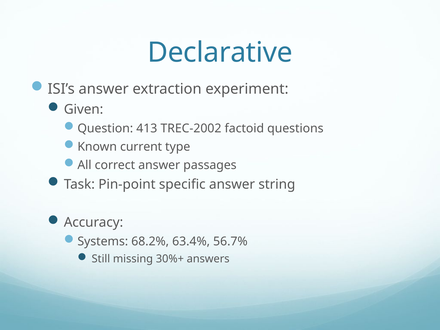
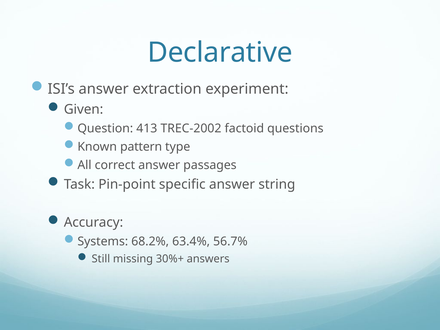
current: current -> pattern (141, 147)
